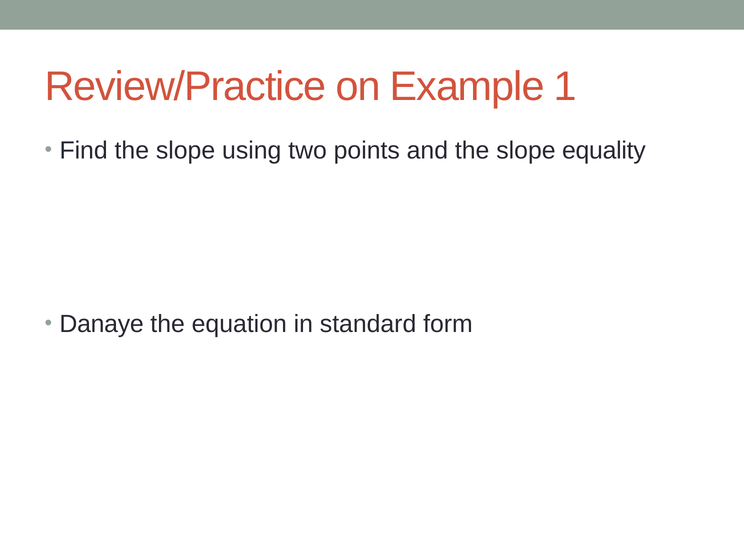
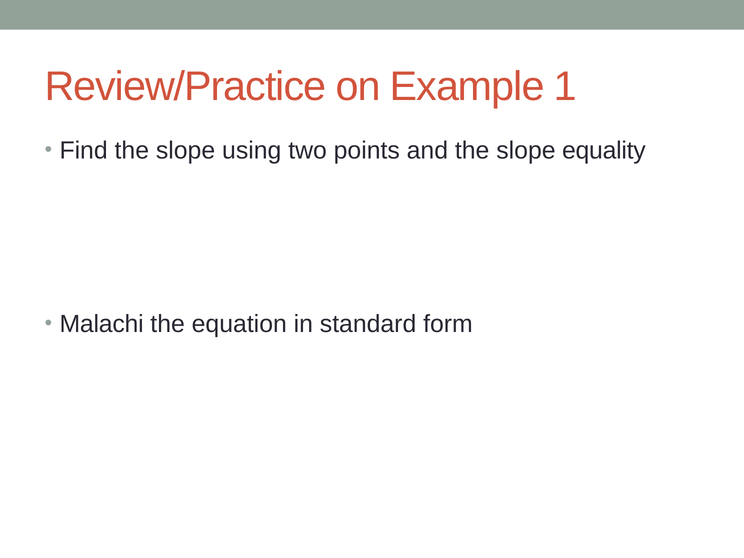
Danaye: Danaye -> Malachi (102, 324)
